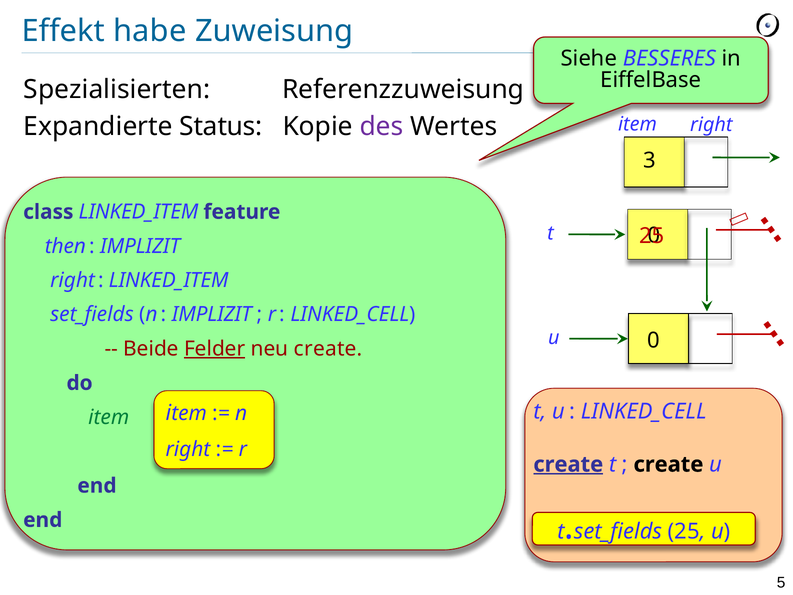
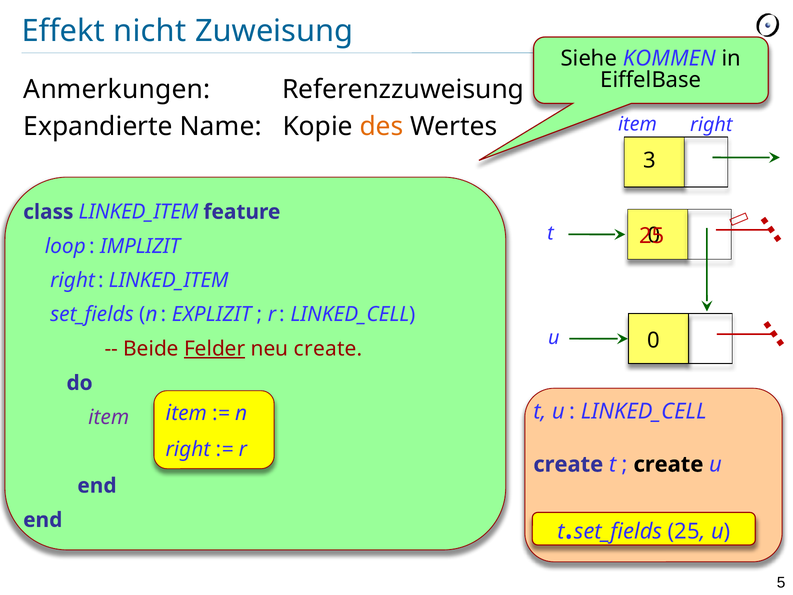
habe: habe -> nicht (150, 31)
BESSERES: BESSERES -> KOMMEN (669, 59)
Spezialisierten: Spezialisierten -> Anmerkungen (117, 90)
Status: Status -> Name (221, 127)
des colour: purple -> orange (382, 127)
then: then -> loop (65, 246)
IMPLIZIT: IMPLIZIT -> EXPLIZIT (212, 314)
item colour: green -> purple (109, 417)
create underline: present -> none (568, 464)
